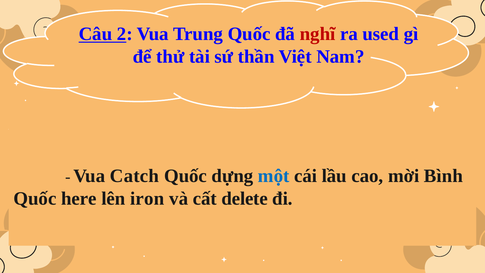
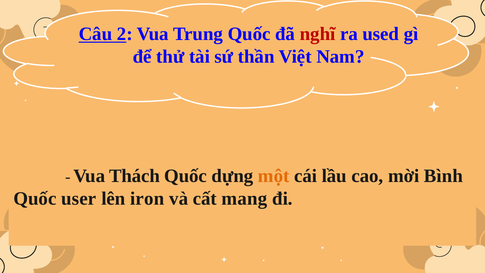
Catch: Catch -> Thách (135, 176)
một colour: blue -> orange (274, 176)
here: here -> user (79, 198)
delete: delete -> mang (244, 198)
